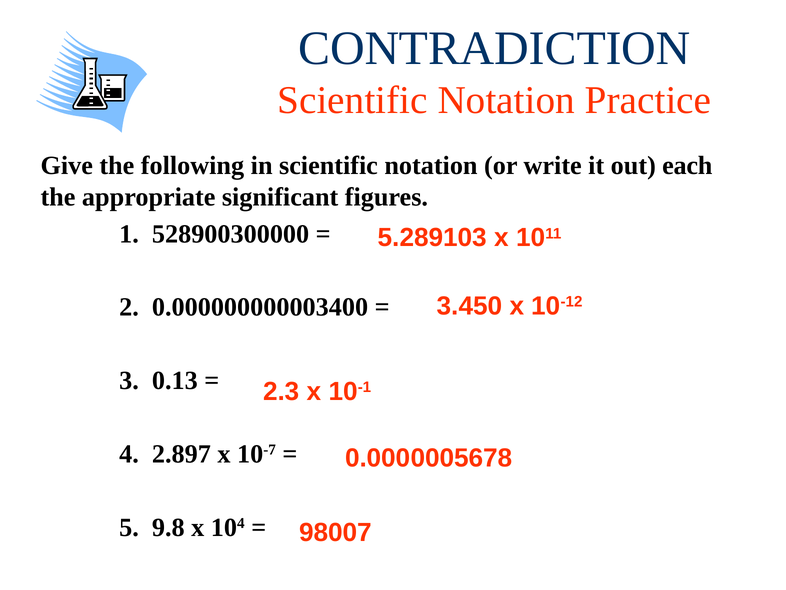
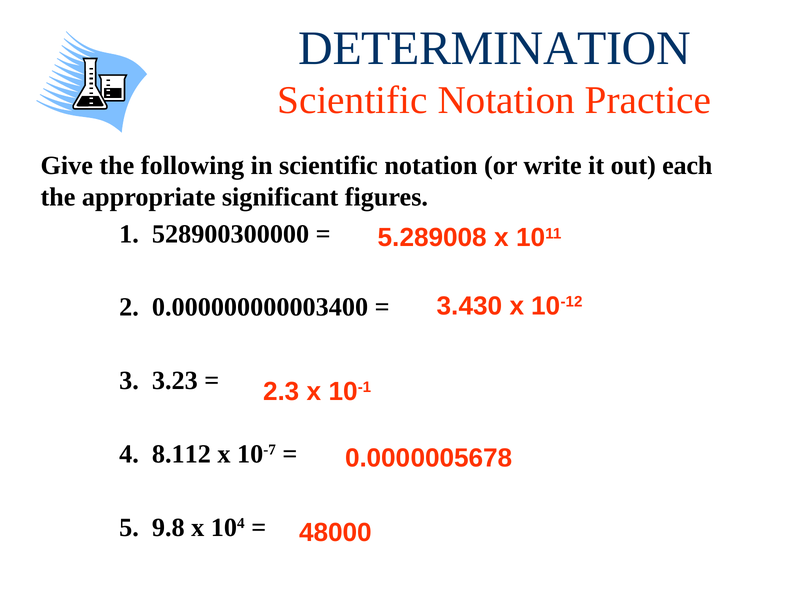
CONTRADICTION: CONTRADICTION -> DETERMINATION (495, 49)
5.289103: 5.289103 -> 5.289008 (432, 238)
3.450: 3.450 -> 3.430 (470, 306)
0.13: 0.13 -> 3.23 (175, 380)
2.897: 2.897 -> 8.112 (181, 454)
98007: 98007 -> 48000 (336, 532)
